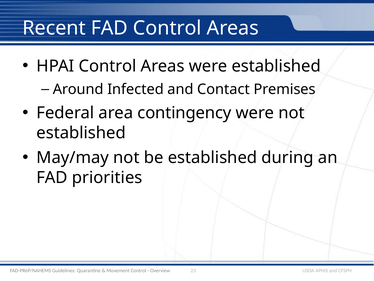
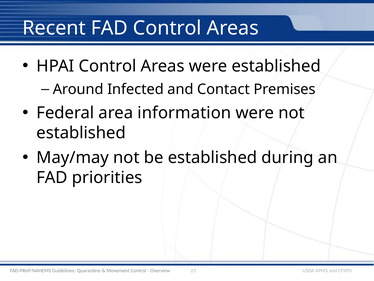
contingency: contingency -> information (184, 113)
